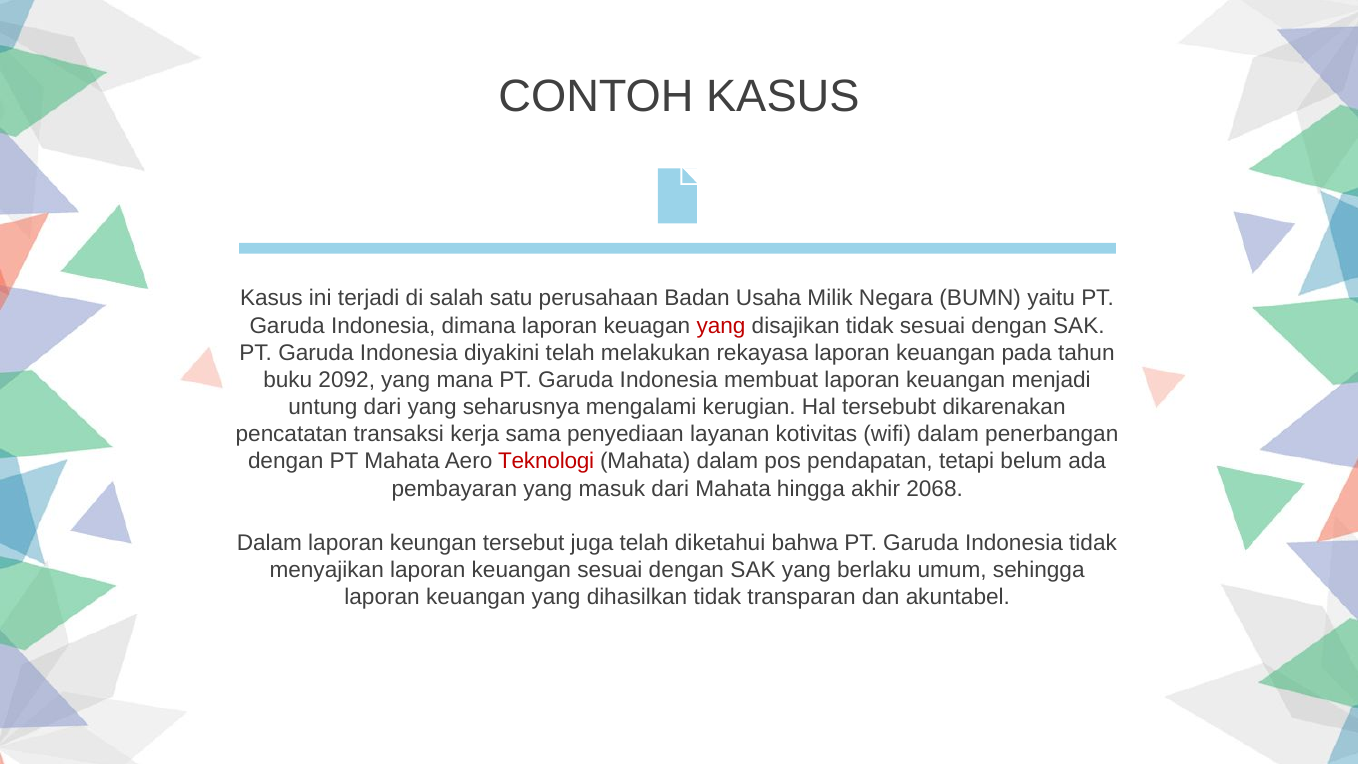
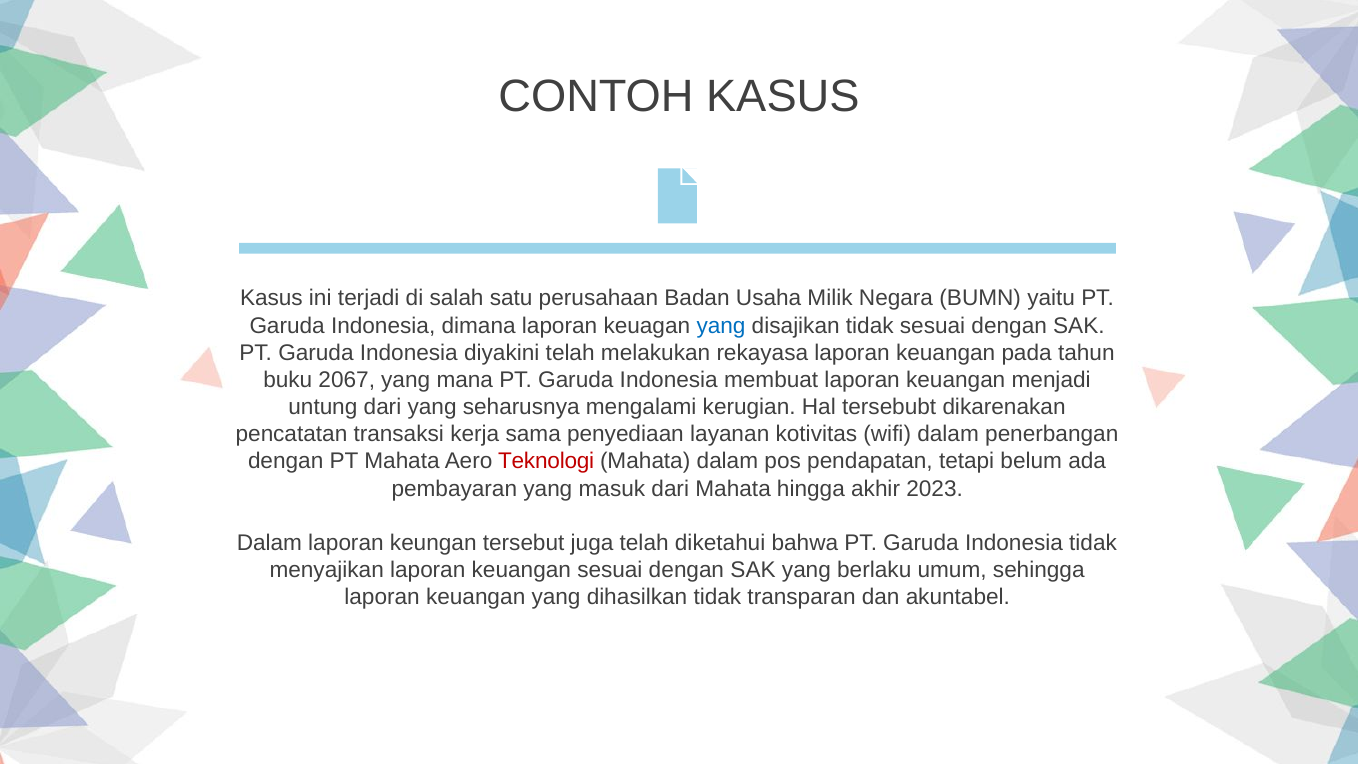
yang colour: red -> blue (721, 326)
2092: 2092 -> 2067 (347, 380)
2068: 2068 -> 2023 (935, 488)
